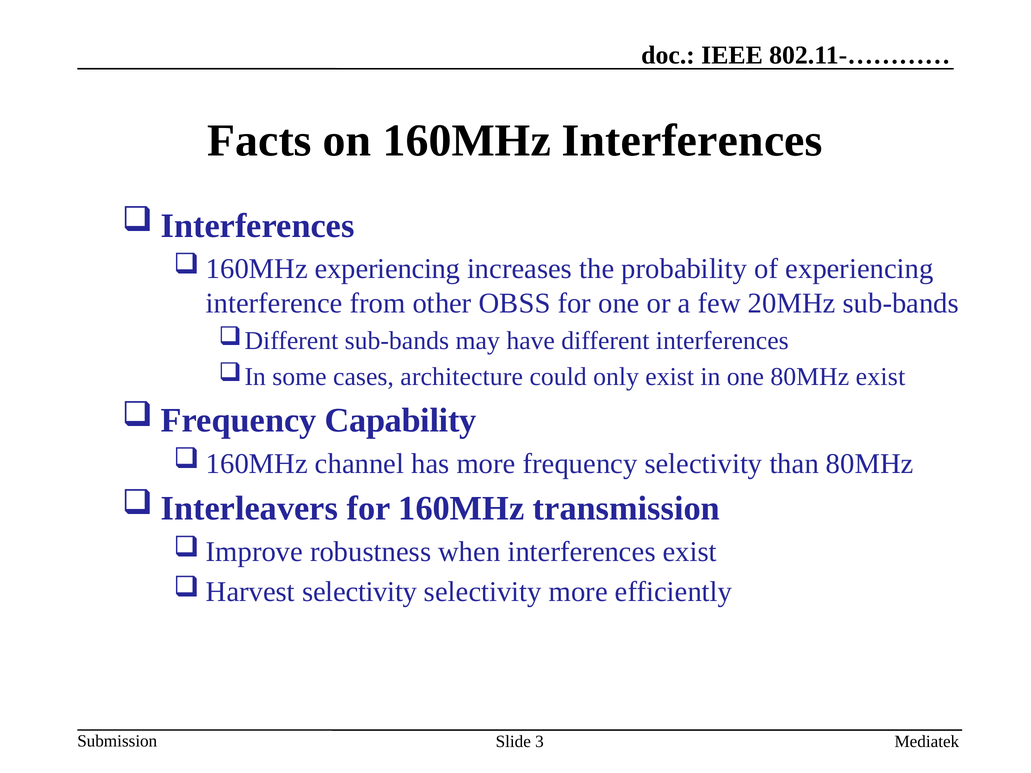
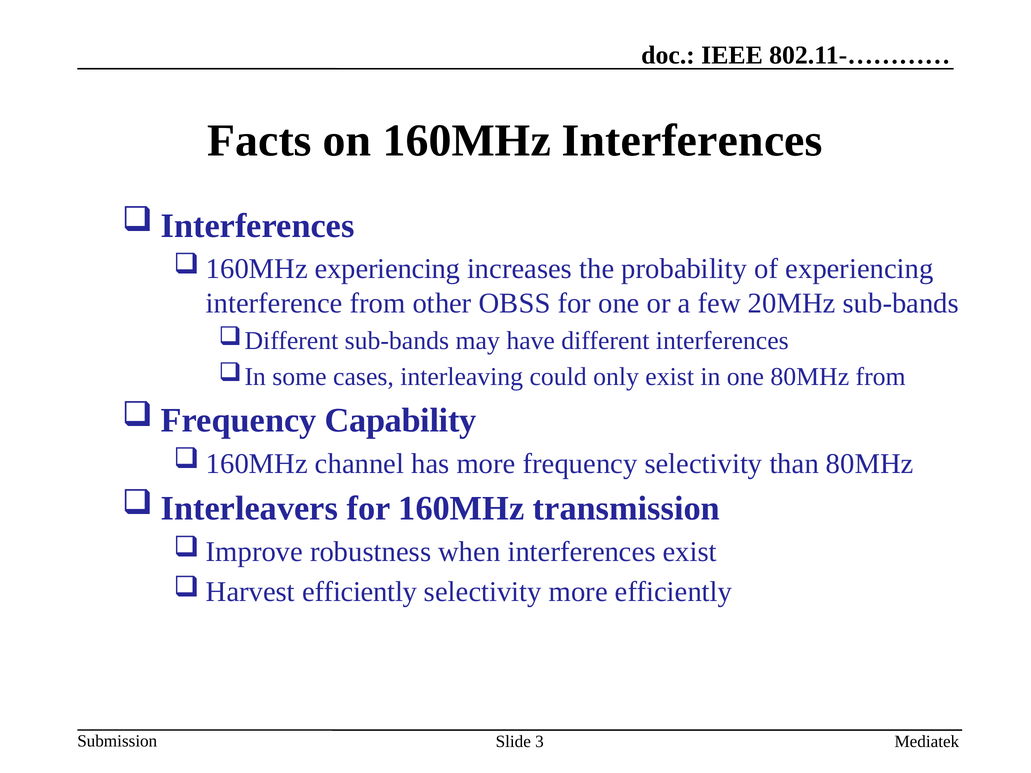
architecture: architecture -> interleaving (462, 377)
80MHz exist: exist -> from (881, 377)
selectivity: selectivity -> efficiently (360, 592)
